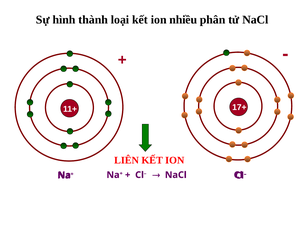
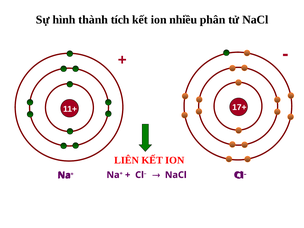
loại: loại -> tích (120, 20)
